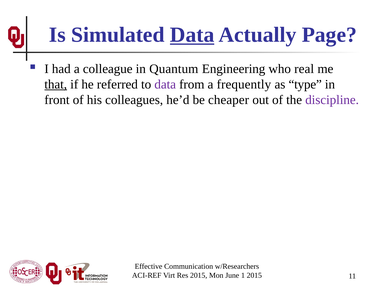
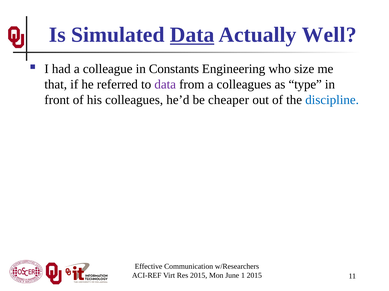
Page: Page -> Well (329, 35)
Quantum: Quantum -> Constants (174, 69)
real: real -> size (304, 69)
that underline: present -> none (56, 85)
a frequently: frequently -> colleagues (244, 85)
discipline colour: purple -> blue (332, 100)
